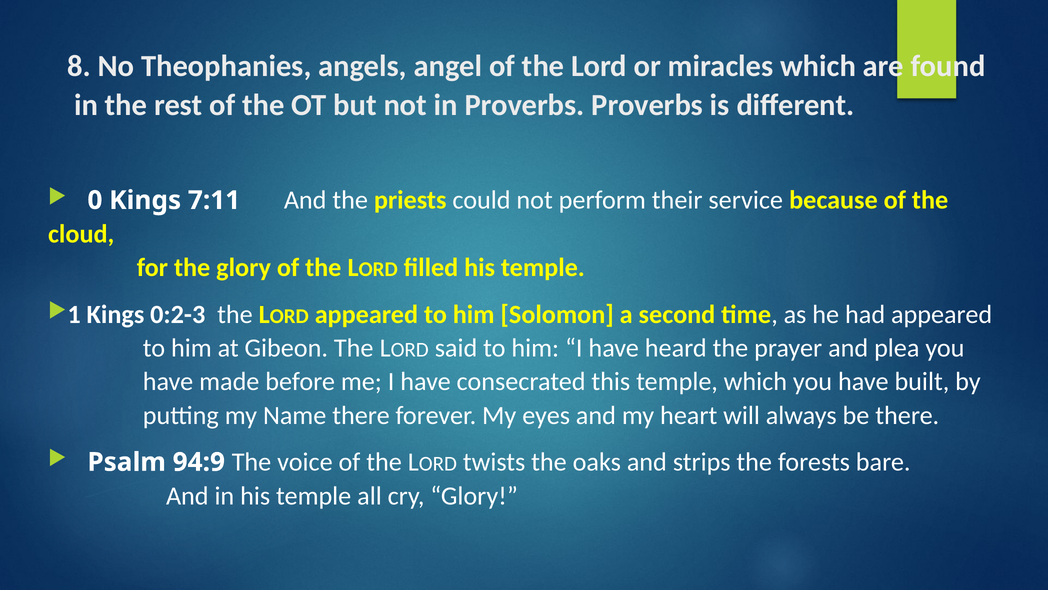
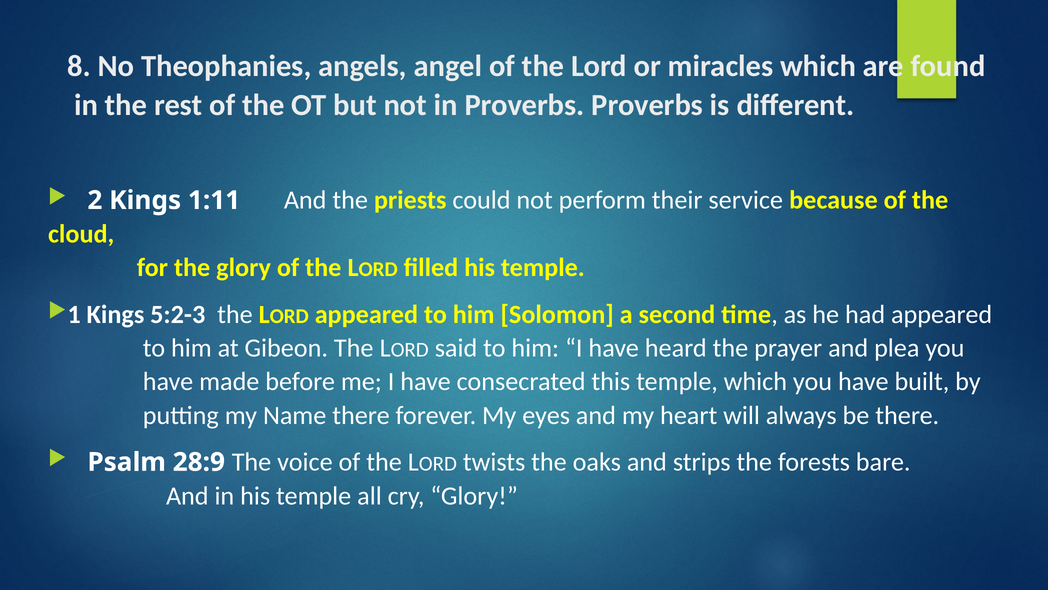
0: 0 -> 2 (95, 200)
7:11: 7:11 -> 1:11 (214, 200)
0:2-3: 0:2-3 -> 5:2-3 (178, 314)
94:9: 94:9 -> 28:9 (199, 462)
